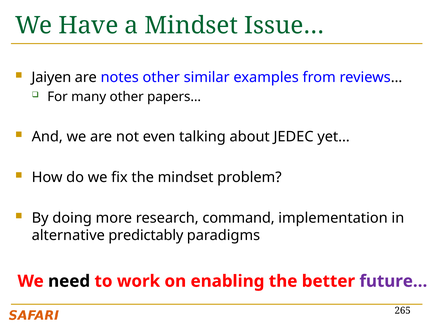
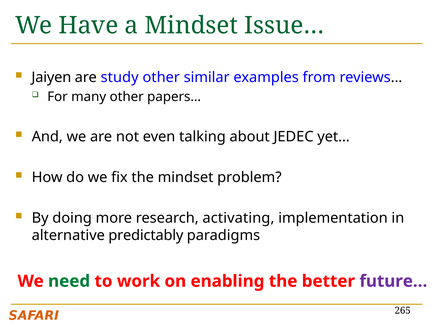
notes: notes -> study (120, 77)
command: command -> activating (238, 219)
need colour: black -> green (69, 282)
